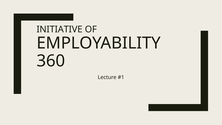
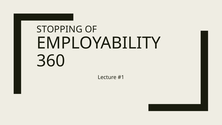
INITIATIVE: INITIATIVE -> STOPPING (59, 29)
